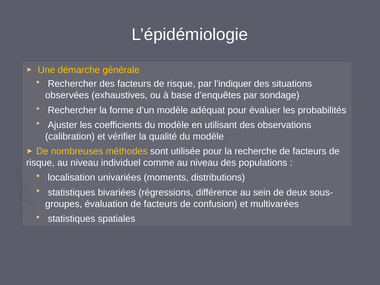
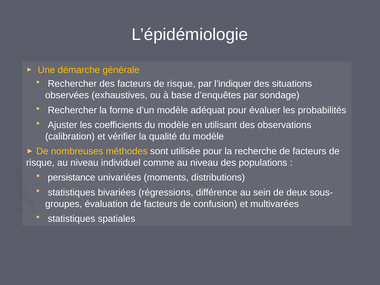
localisation: localisation -> persistance (72, 178)
